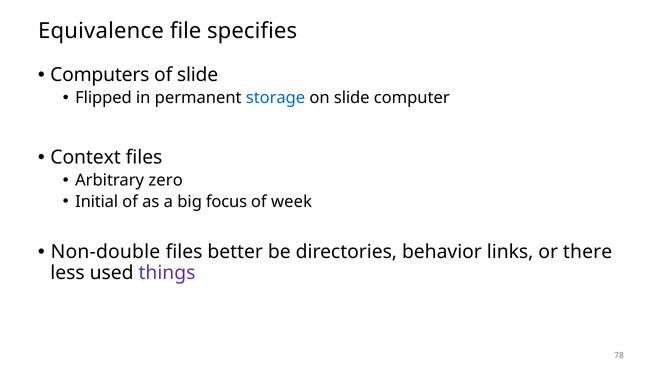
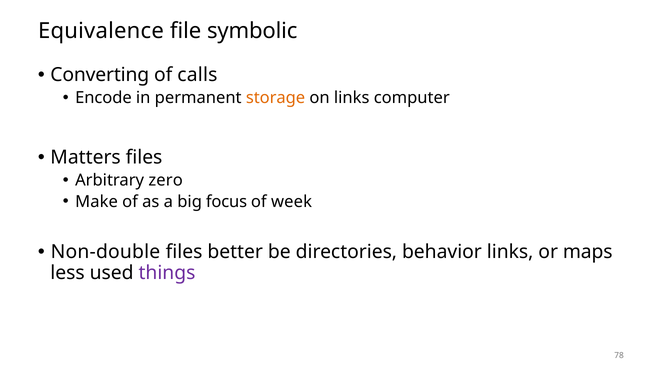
specifies: specifies -> symbolic (252, 31)
Computers: Computers -> Converting (100, 75)
of slide: slide -> calls (197, 75)
Flipped: Flipped -> Encode (103, 98)
storage colour: blue -> orange (276, 98)
on slide: slide -> links (352, 98)
Context: Context -> Matters (86, 157)
Initial: Initial -> Make (97, 201)
there: there -> maps (588, 252)
